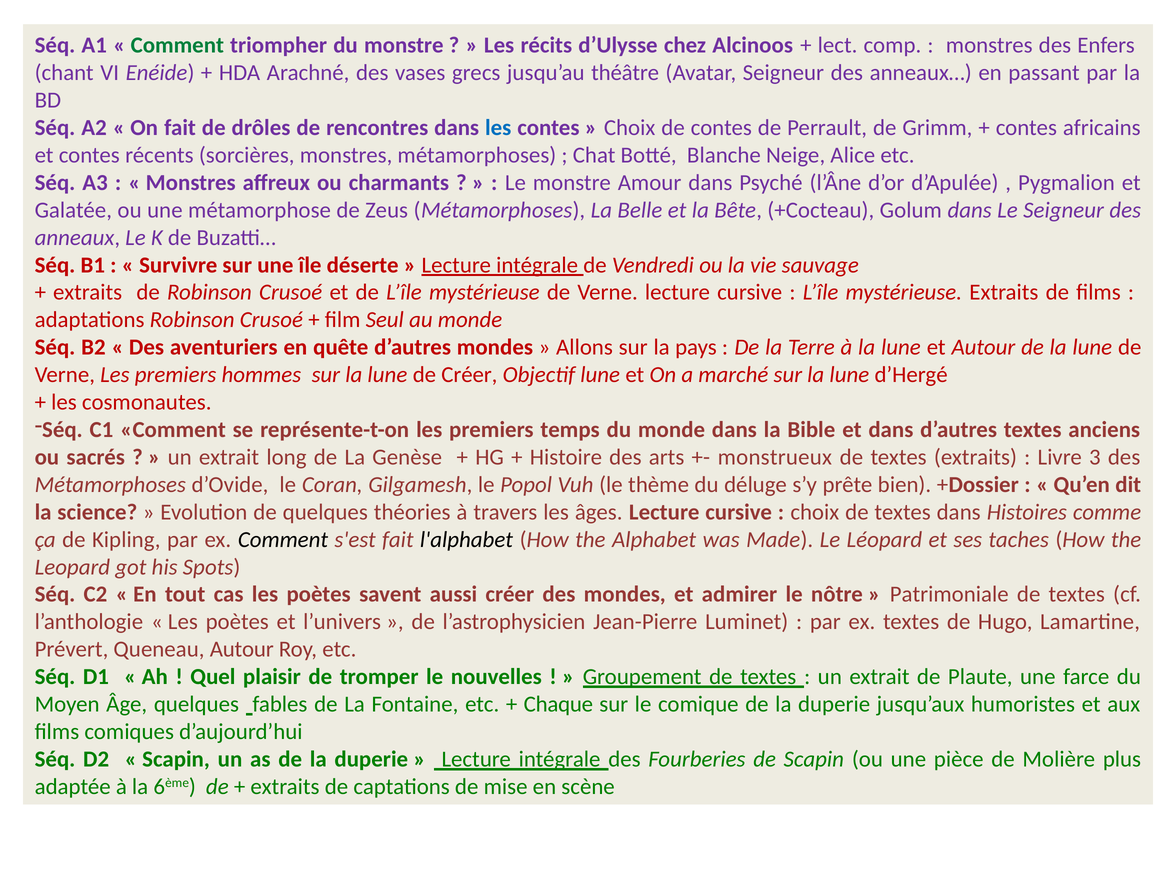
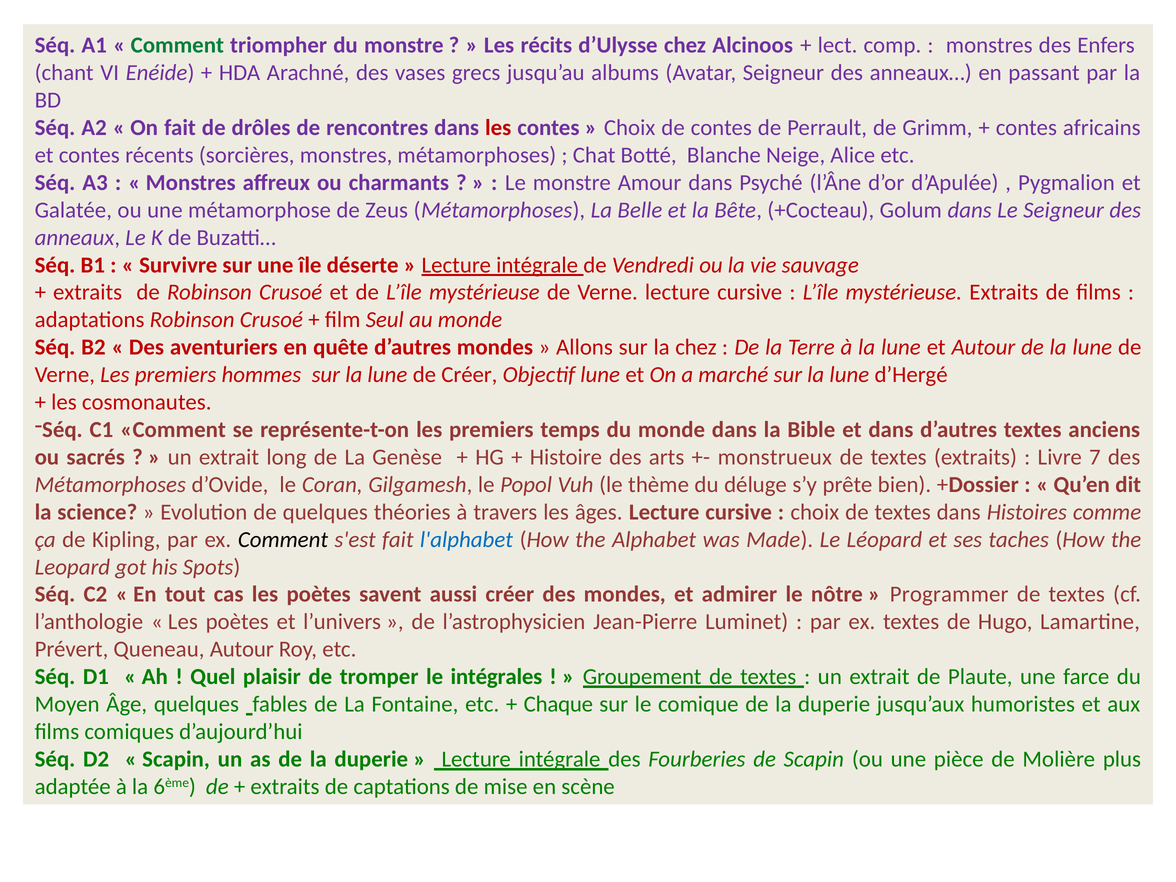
théâtre: théâtre -> albums (625, 73)
les colour: blue -> red (498, 128)
la pays: pays -> chez (696, 347)
3: 3 -> 7 (1095, 457)
l'alphabet colour: black -> blue (466, 540)
Patrimoniale: Patrimoniale -> Programmer (949, 594)
nouvelles: nouvelles -> intégrales (496, 677)
